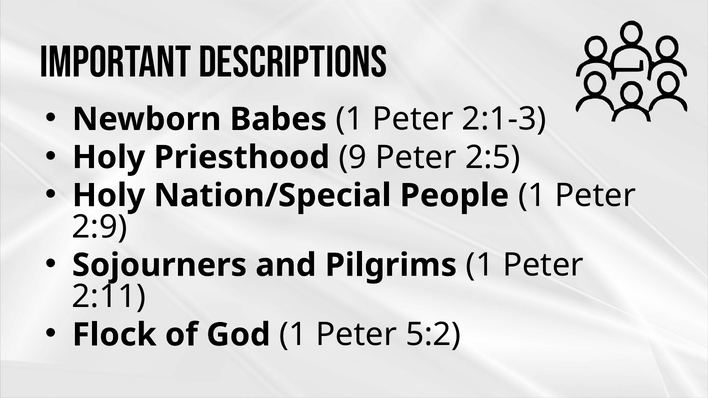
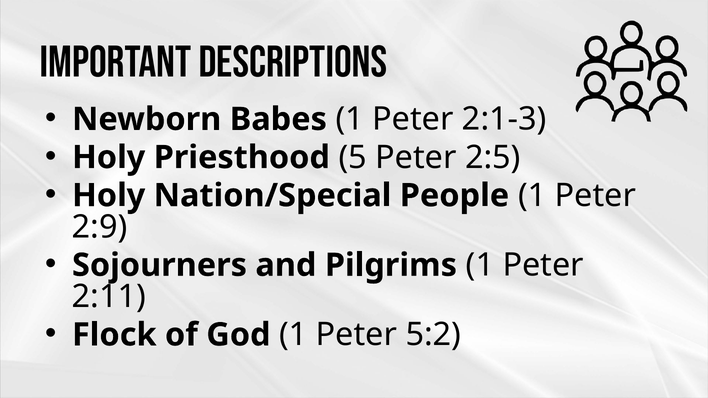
9: 9 -> 5 (353, 157)
